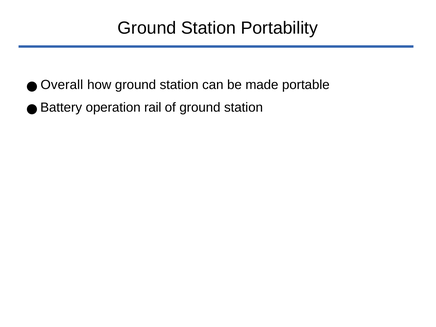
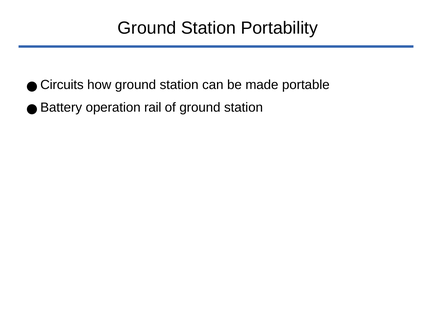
Overall: Overall -> Circuits (62, 85)
